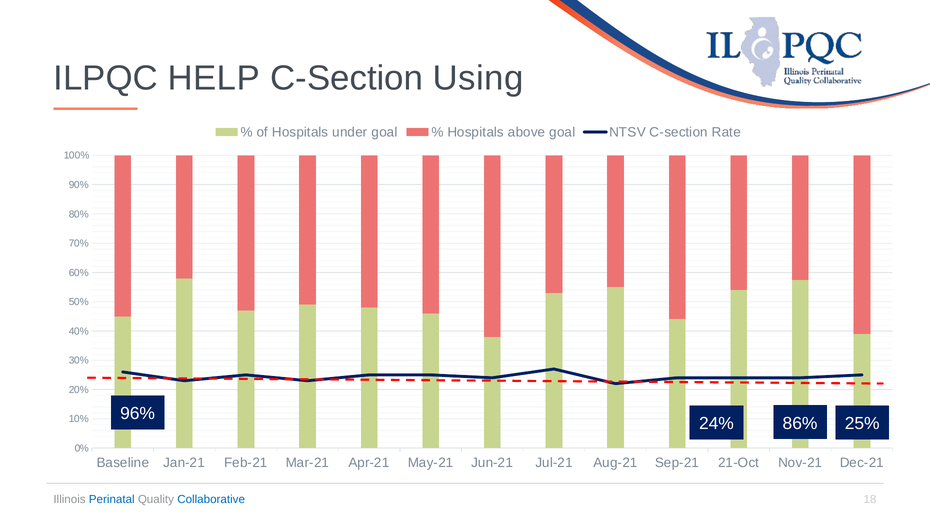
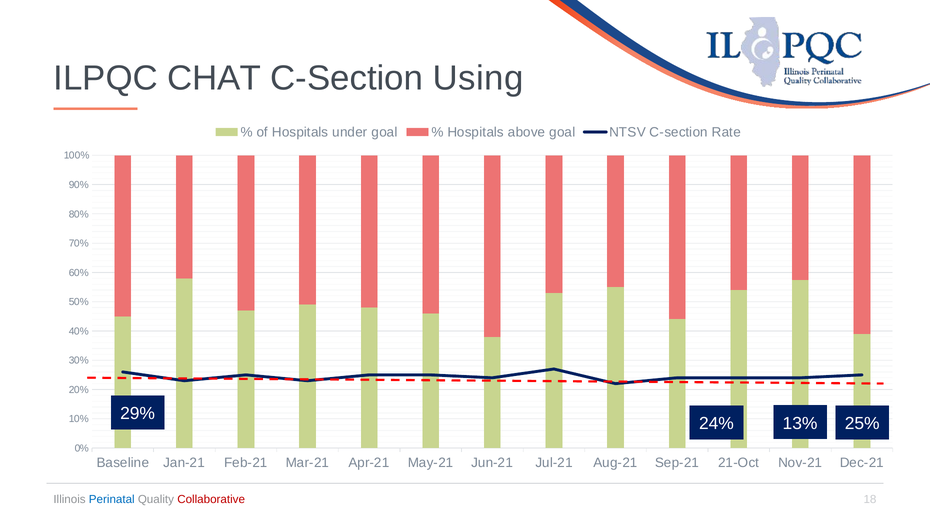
HELP: HELP -> CHAT (214, 78)
96%: 96% -> 29% (138, 414)
86%: 86% -> 13% (800, 423)
Collaborative colour: blue -> red (211, 500)
